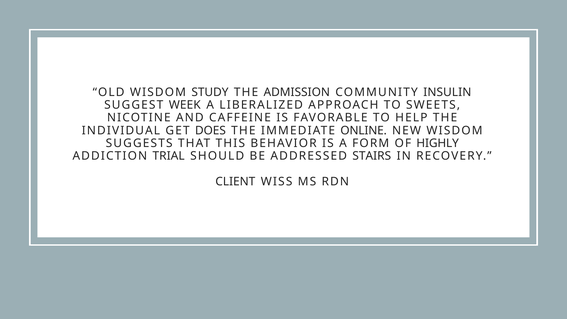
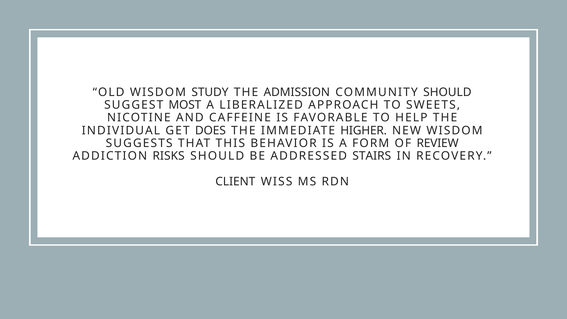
COMMUNITY INSULIN: INSULIN -> SHOULD (447, 92)
WEEK: WEEK -> MOST (185, 105)
ONLINE: ONLINE -> HIGHER (364, 130)
HIGHLY: HIGHLY -> REVIEW (438, 143)
TRIAL: TRIAL -> RISKS (169, 156)
